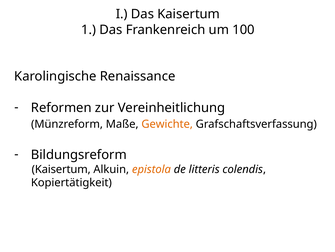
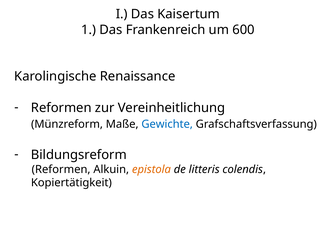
100: 100 -> 600 (243, 30)
Gewichte colour: orange -> blue (167, 124)
Kaisertum: Kaisertum -> Reformen (61, 169)
